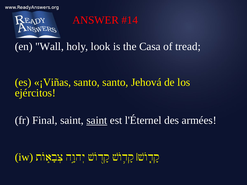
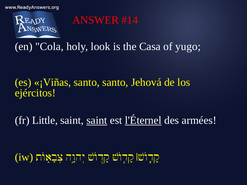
Wall: Wall -> Cola (49, 47)
tread: tread -> yugo (188, 47)
Final: Final -> Little (45, 121)
l'Éternel underline: none -> present (143, 121)
